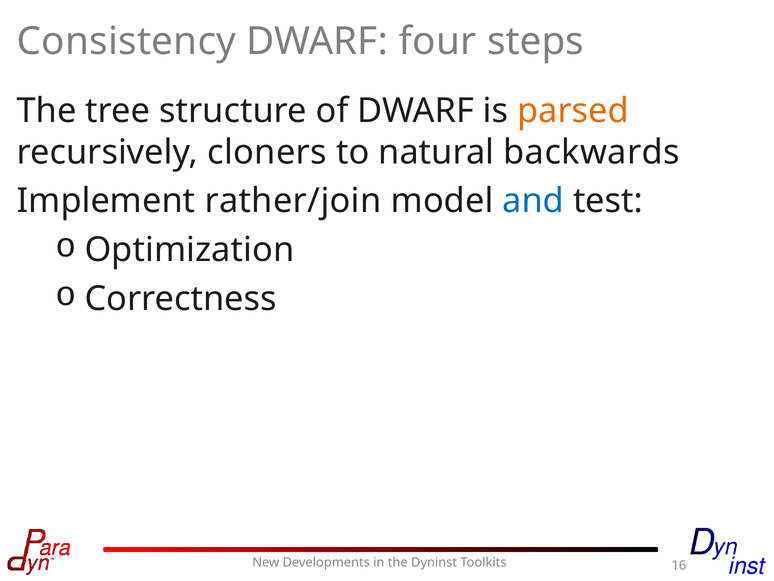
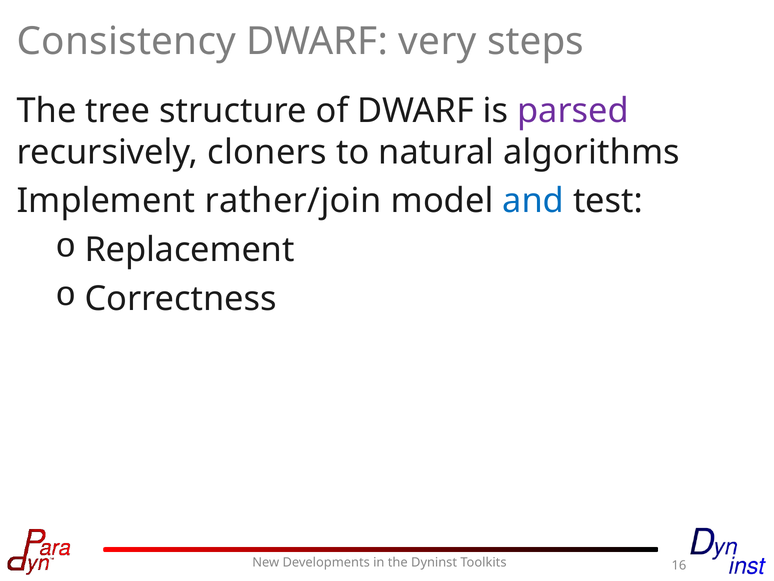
four: four -> very (437, 41)
parsed colour: orange -> purple (573, 111)
backwards: backwards -> algorithms (592, 152)
Optimization: Optimization -> Replacement (190, 250)
